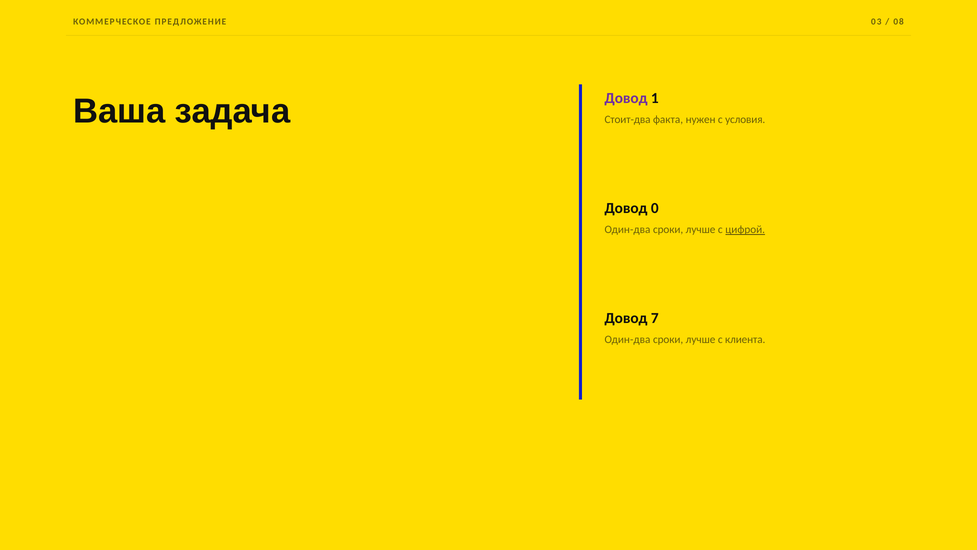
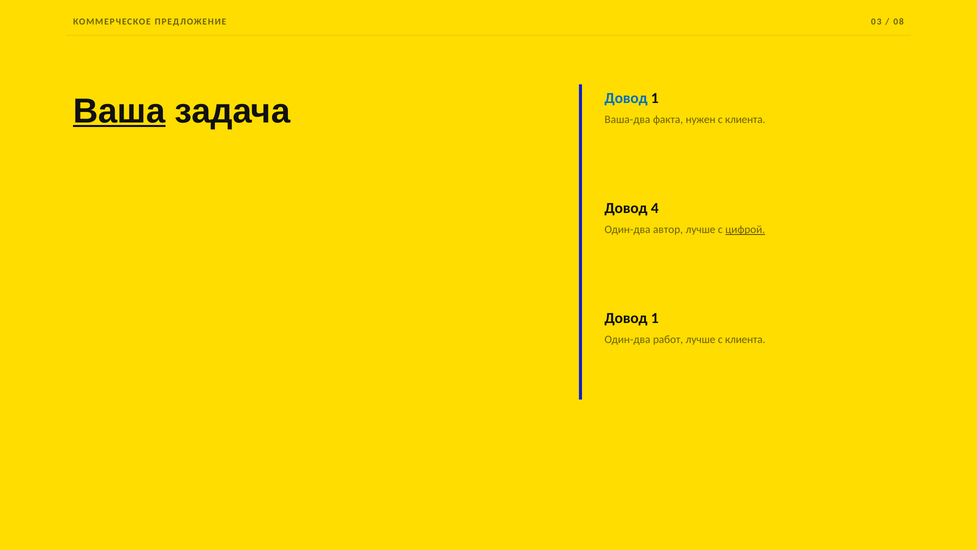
Ваша underline: none -> present (119, 111)
Довод colour: purple -> blue (626, 98)
Стоит-два: Стоит-два -> Ваша-два (627, 120)
условия: условия -> клиента (745, 120)
0: 0 -> 4 (655, 208)
сроки: сроки -> автор (668, 230)
7: 7 -> 1 (655, 318)
сроки: сроки -> работ (668, 340)
